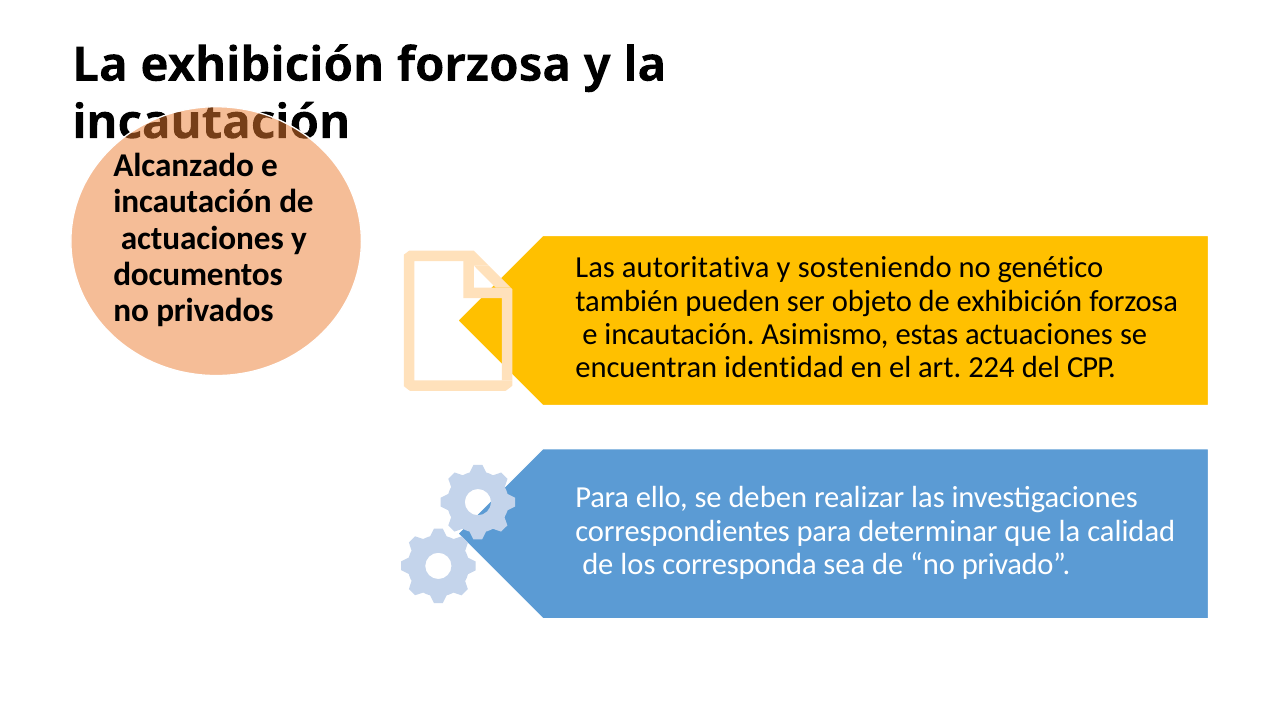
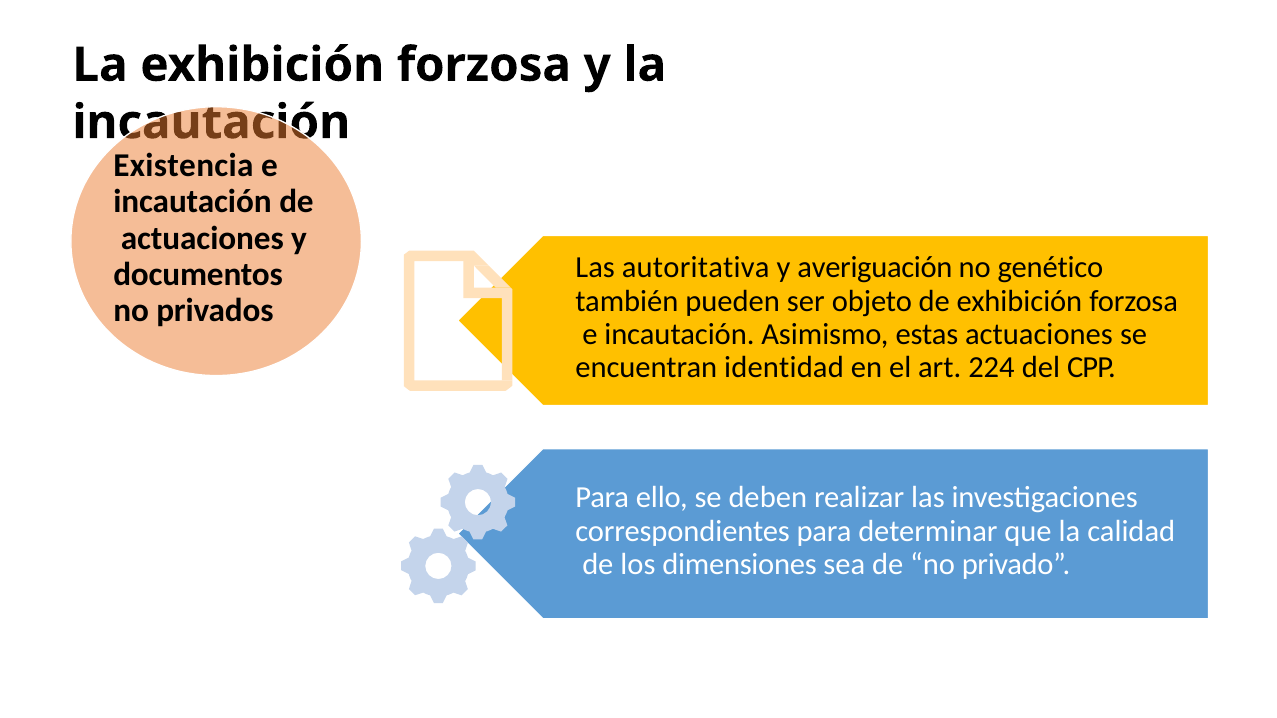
Alcanzado: Alcanzado -> Existencia (183, 166)
sosteniendo: sosteniendo -> averiguación (875, 268)
corresponda: corresponda -> dimensiones (740, 565)
